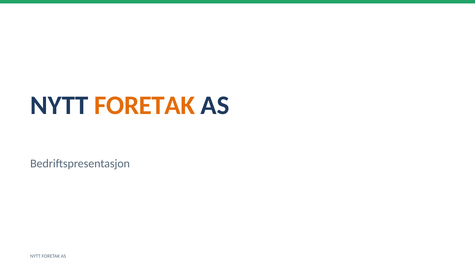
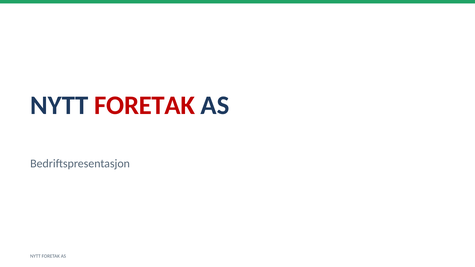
FORETAK colour: orange -> red (145, 105)
